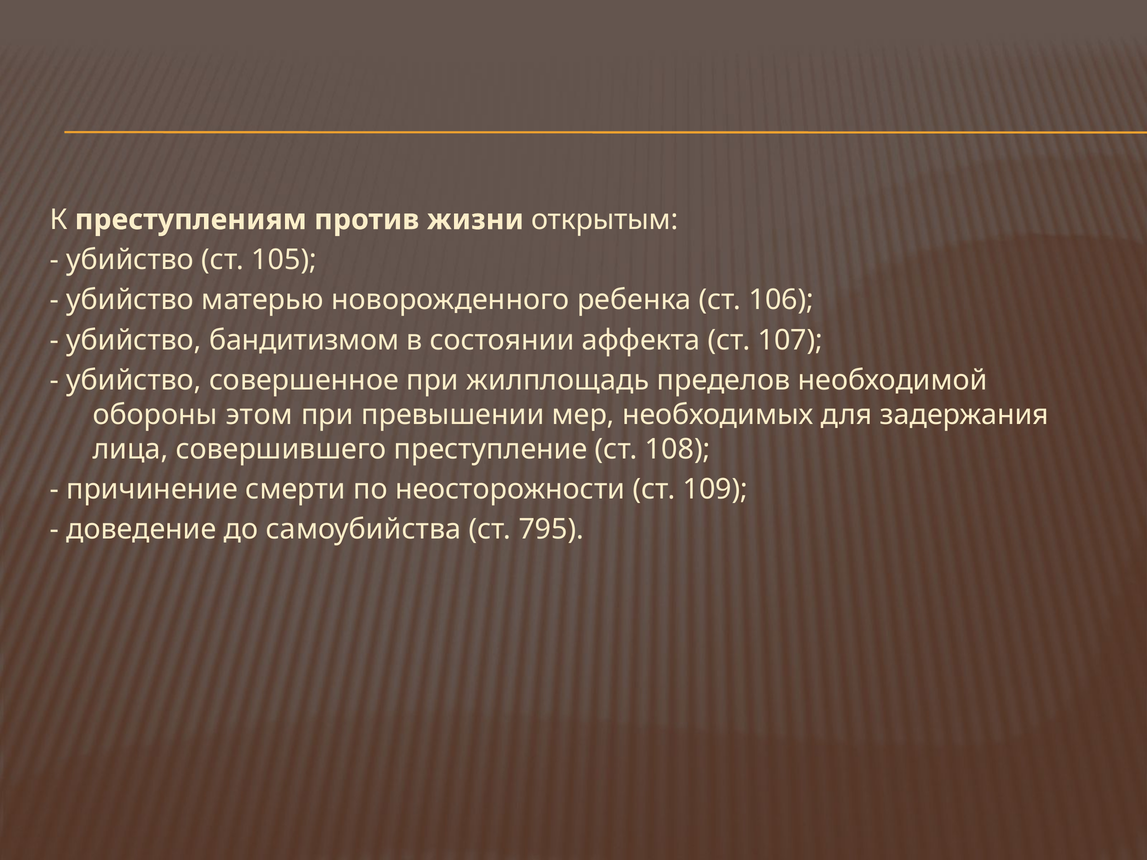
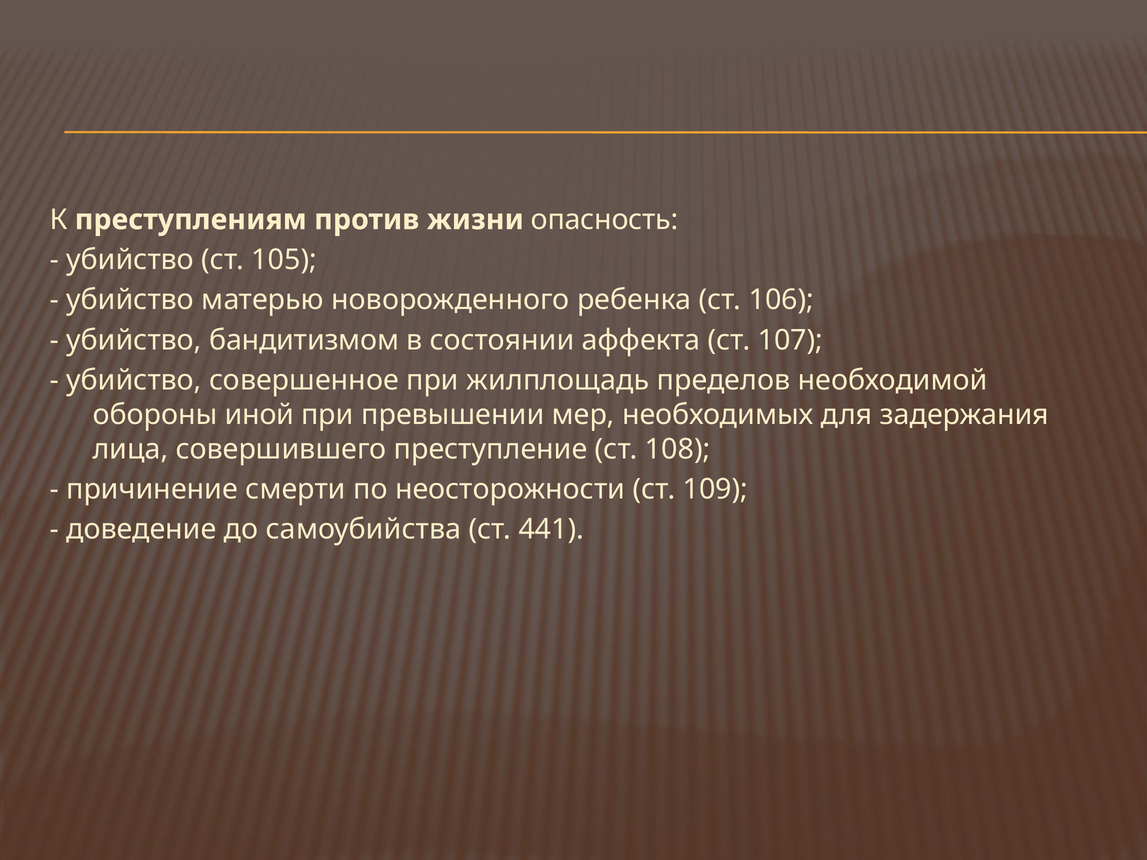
открытым: открытым -> опасность (605, 220)
этом: этом -> иной (260, 415)
795: 795 -> 441 (551, 529)
